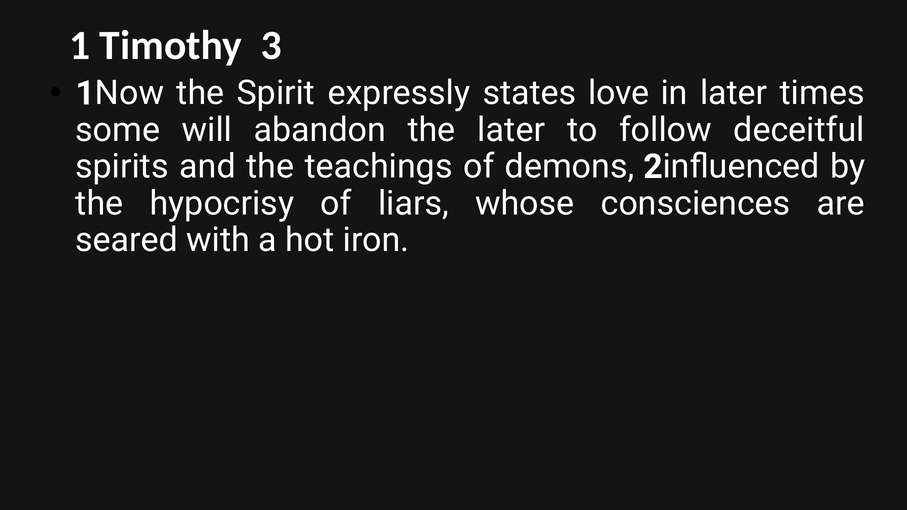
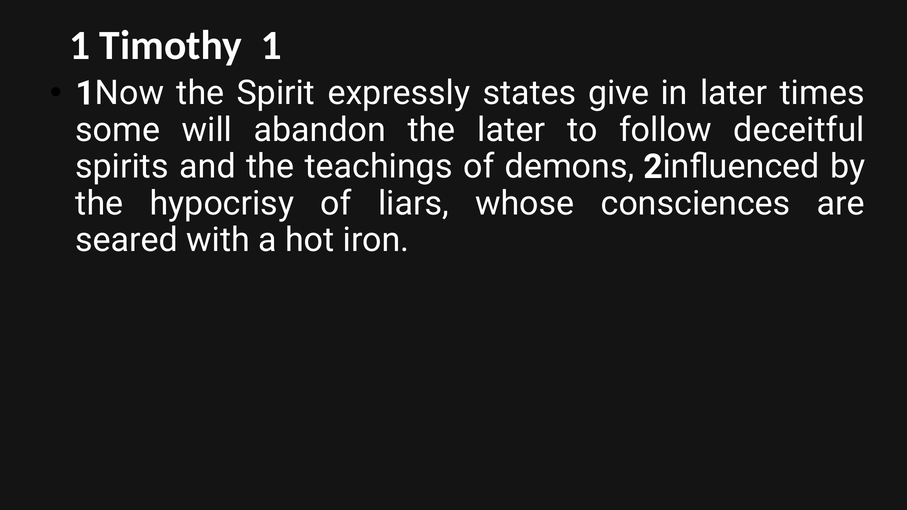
Timothy 3: 3 -> 1 (271, 46)
love: love -> give (619, 93)
